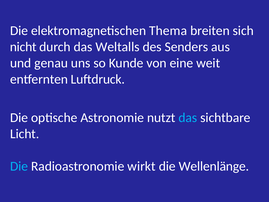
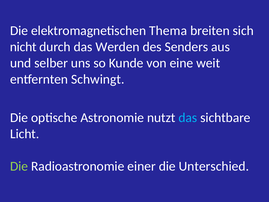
Weltalls: Weltalls -> Werden (118, 47)
genau: genau -> selber (51, 63)
Luftdruck: Luftdruck -> Schwingt (98, 79)
Die colour: light blue -> light green (19, 166)
wirkt: wirkt -> einer (142, 166)
Wellenlänge: Wellenlänge -> Unterschied (214, 166)
